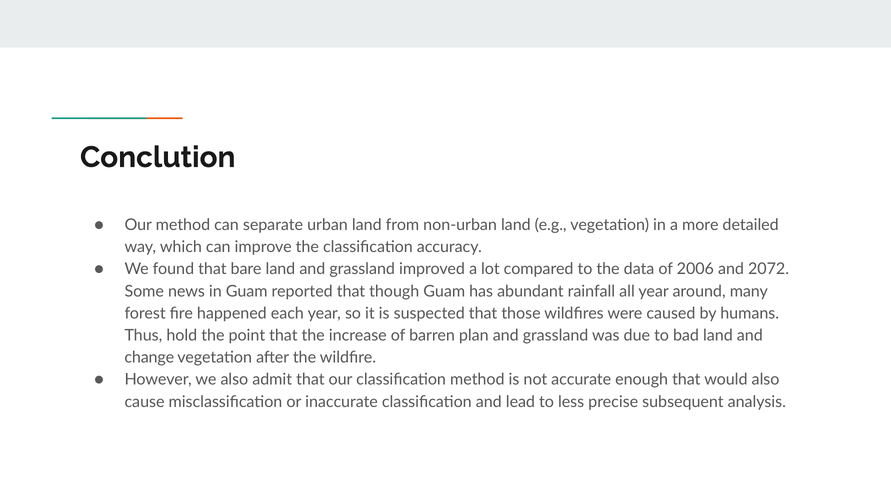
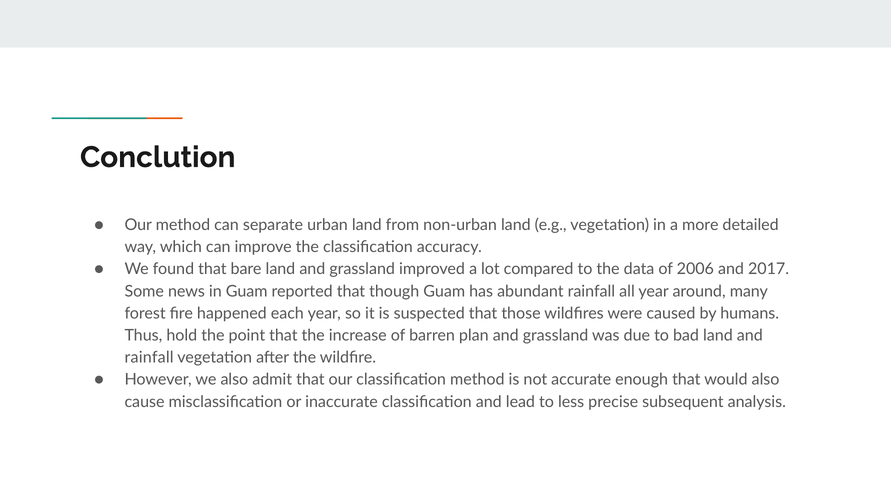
2072: 2072 -> 2017 (769, 269)
change: change -> rainfall (149, 358)
